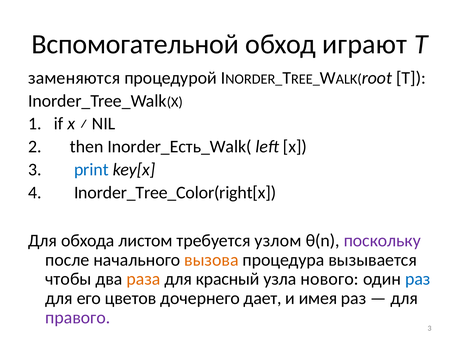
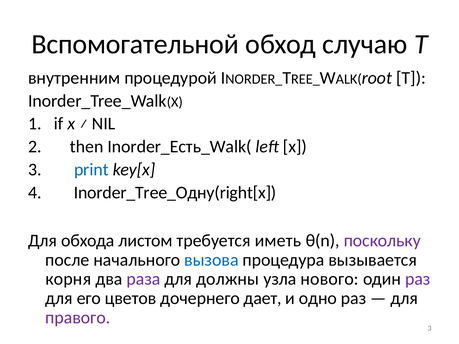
играют: играют -> случаю (365, 44)
заменяются: заменяются -> внутренним (74, 78)
Inorder_Tree_Color(right[x: Inorder_Tree_Color(right[x -> Inorder_Tree_Одну(right[x (175, 193)
узлом: узлом -> иметь (278, 241)
вызова colour: orange -> blue (211, 260)
чтобы: чтобы -> корня (68, 279)
раза colour: orange -> purple (144, 279)
красный: красный -> должны (228, 279)
раз colour: blue -> purple (418, 279)
имея: имея -> одно (318, 299)
